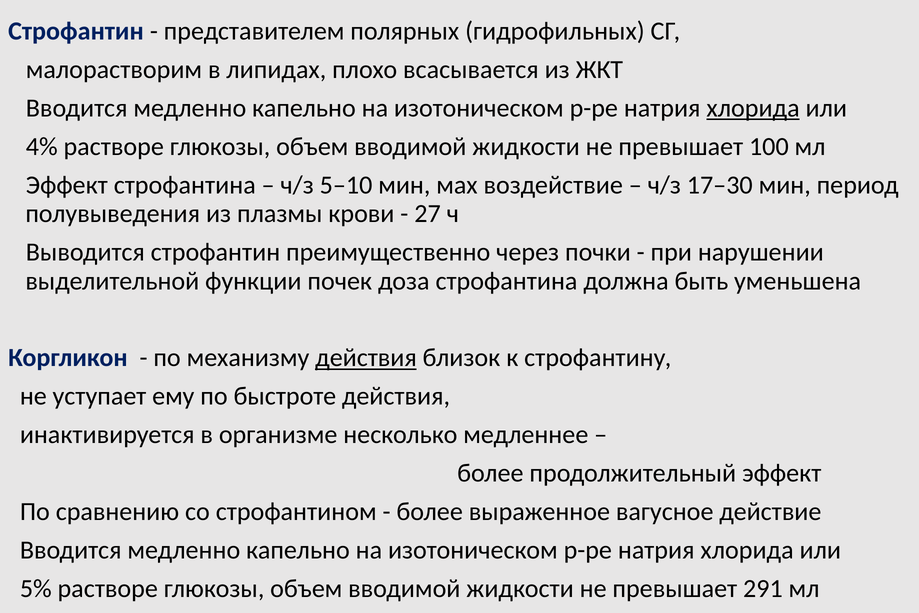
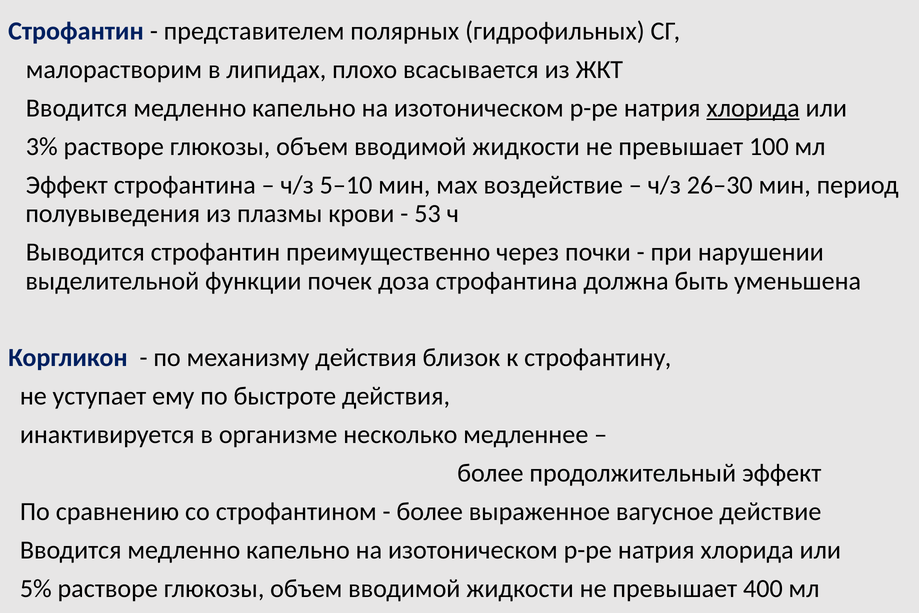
4%: 4% -> 3% (42, 146)
17–30: 17–30 -> 26–30 (720, 185)
27: 27 -> 53 (428, 214)
действия underline: present -> none (366, 358)
291: 291 -> 400 (763, 588)
